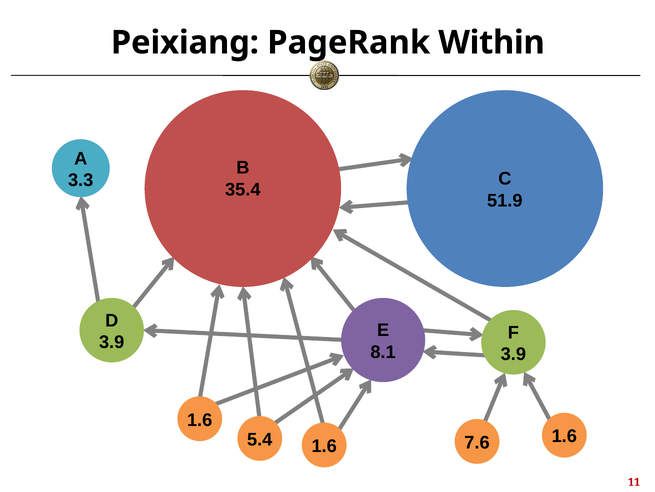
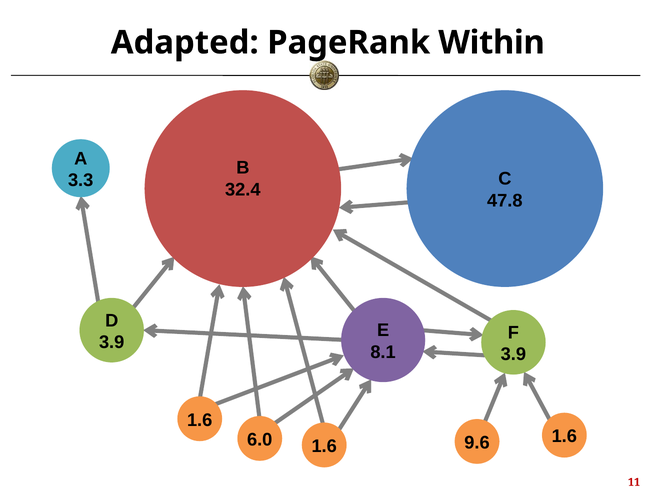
Peixiang: Peixiang -> Adapted (185, 43)
35.4: 35.4 -> 32.4 (243, 190)
51.9: 51.9 -> 47.8 (505, 200)
5.4: 5.4 -> 6.0 (260, 439)
7.6: 7.6 -> 9.6 (477, 442)
